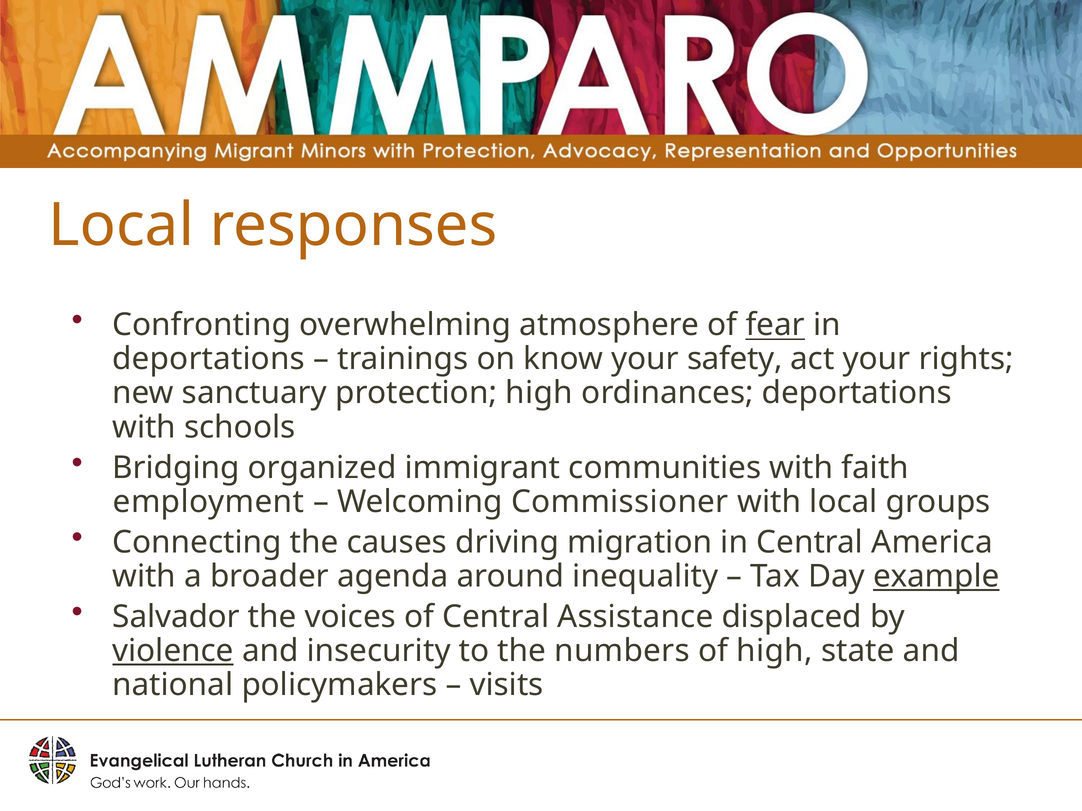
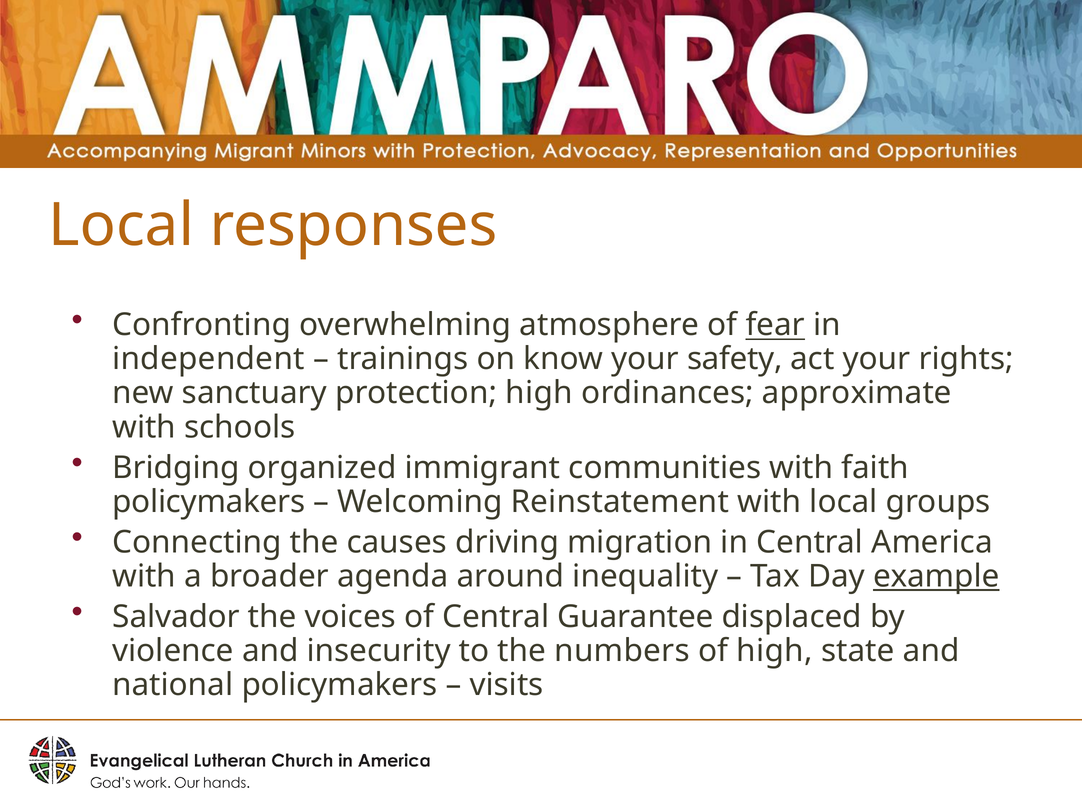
deportations: deportations -> independent (209, 359)
ordinances deportations: deportations -> approximate (857, 393)
employment: employment -> policymakers (209, 502)
Commissioner: Commissioner -> Reinstatement (620, 502)
Assistance: Assistance -> Guarantee (635, 617)
violence underline: present -> none (173, 651)
